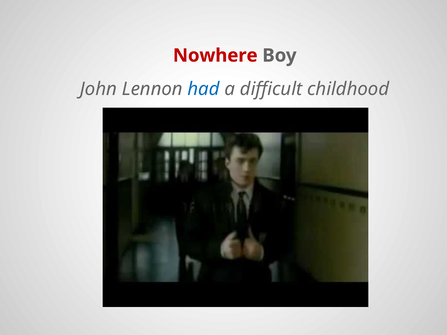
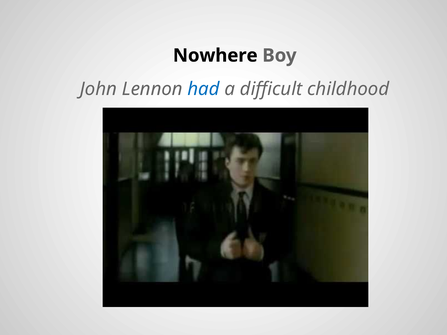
Nowhere colour: red -> black (215, 56)
